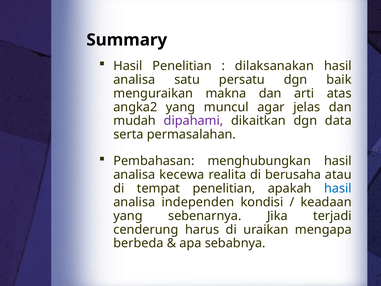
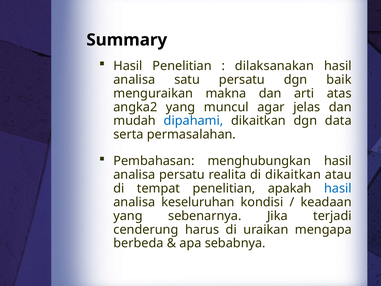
dipahami colour: purple -> blue (194, 121)
analisa kecewa: kecewa -> persatu (182, 175)
di berusaha: berusaha -> dikaitkan (293, 175)
independen: independen -> keseluruhan (198, 202)
